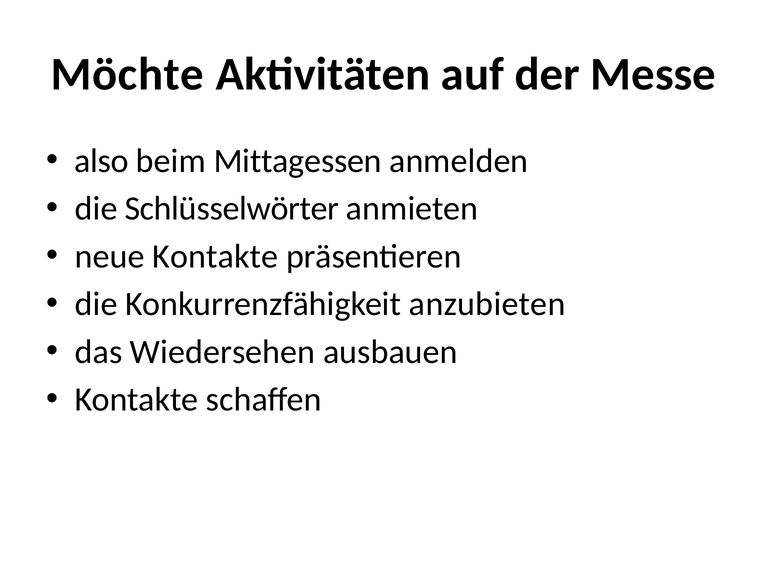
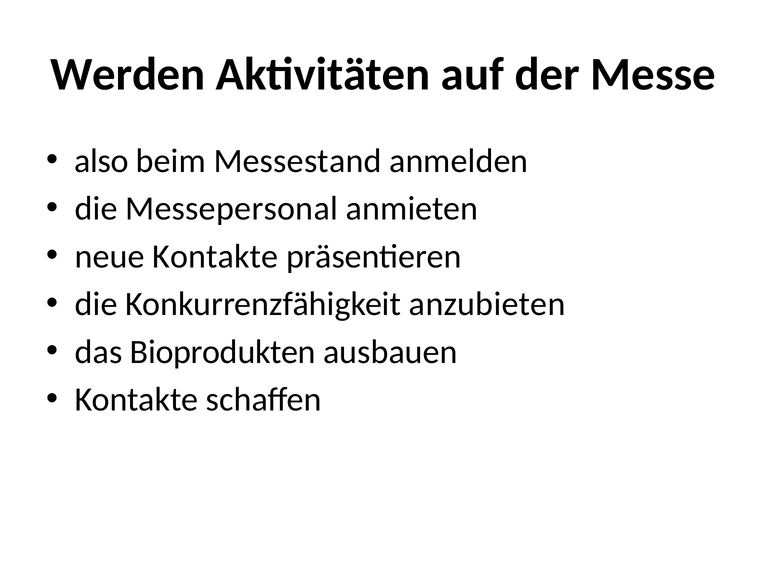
Möchte: Möchte -> Werden (128, 74)
Mittagessen: Mittagessen -> Messestand (298, 161)
Schlüsselwörter: Schlüsselwörter -> Messepersonal (232, 209)
Wiedersehen: Wiedersehen -> Bioprodukten (223, 352)
